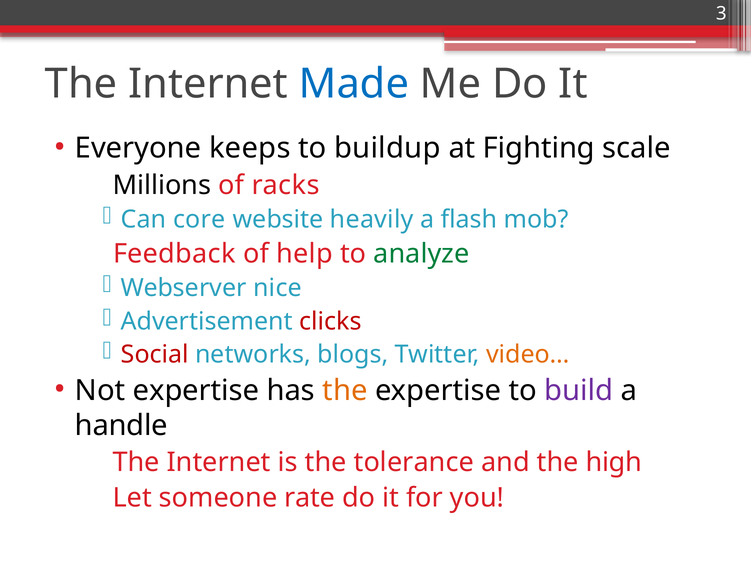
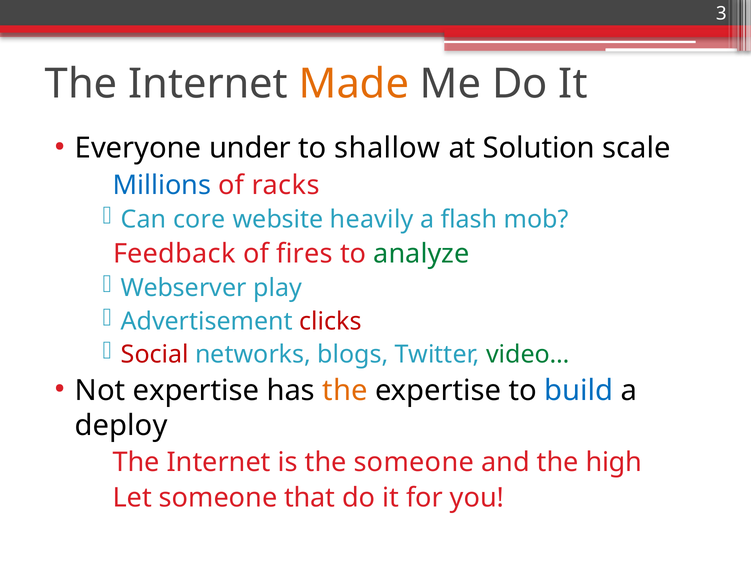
Made colour: blue -> orange (354, 84)
keeps: keeps -> under (250, 148)
buildup: buildup -> shallow (387, 148)
Fighting: Fighting -> Solution (539, 148)
Millions colour: black -> blue (162, 185)
help: help -> fires (305, 254)
nice: nice -> play (278, 288)
video… colour: orange -> green (528, 355)
build colour: purple -> blue (579, 391)
handle: handle -> deploy (121, 426)
the tolerance: tolerance -> someone (414, 462)
rate: rate -> that (310, 498)
